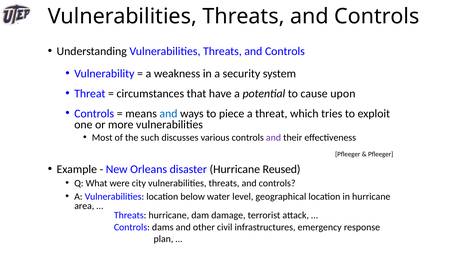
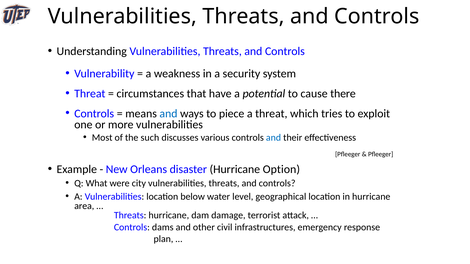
upon: upon -> there (343, 94)
and colour: purple -> blue (273, 138)
Reused: Reused -> Option (281, 169)
